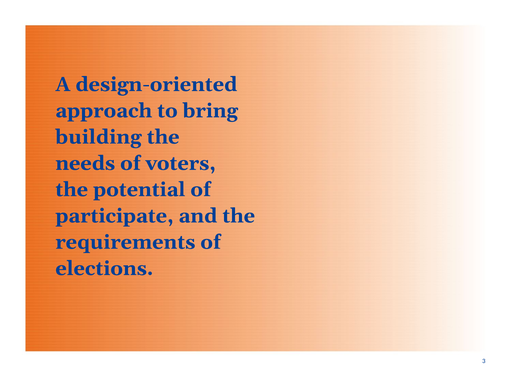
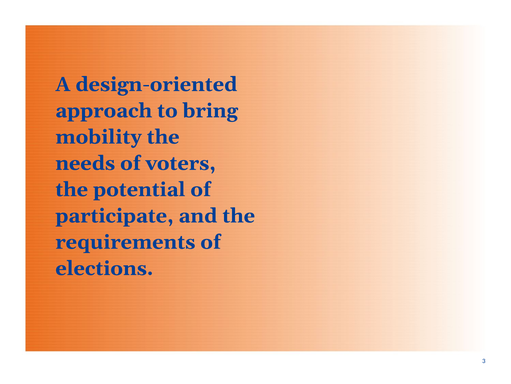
building: building -> mobility (99, 137)
